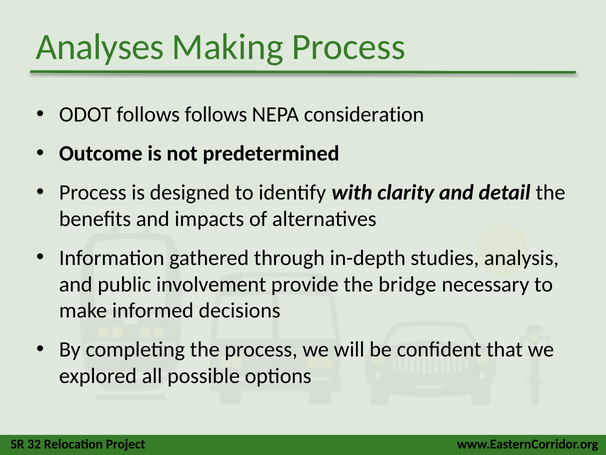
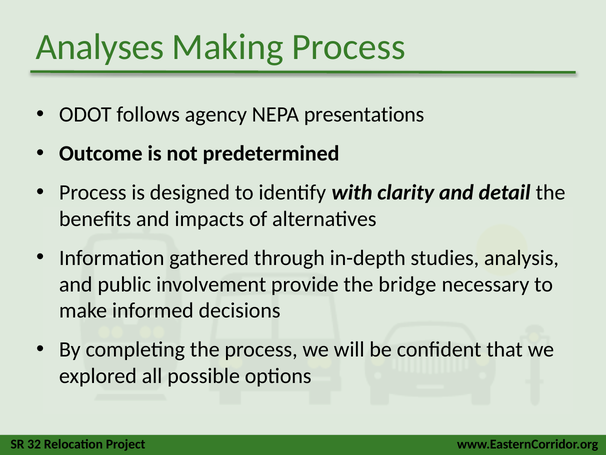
follows follows: follows -> agency (216, 115)
consideration: consideration -> presentations (364, 115)
